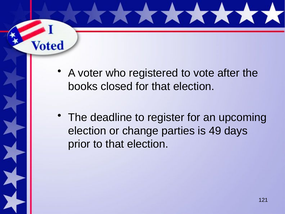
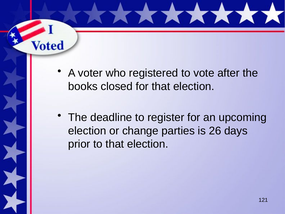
49: 49 -> 26 (215, 131)
